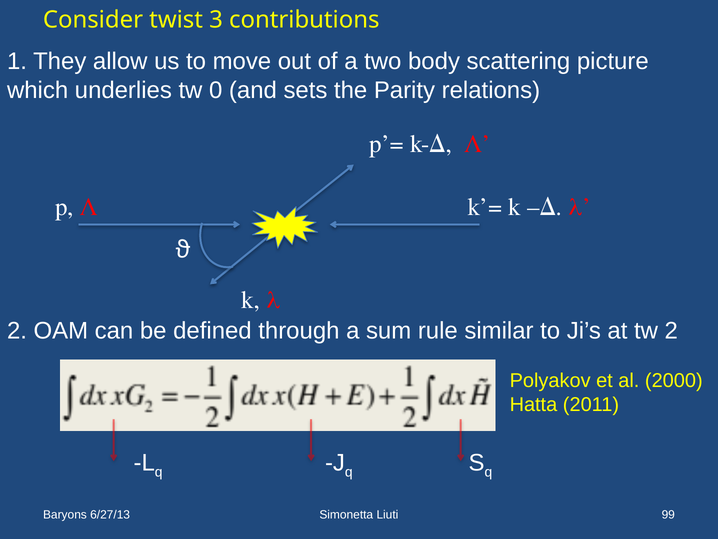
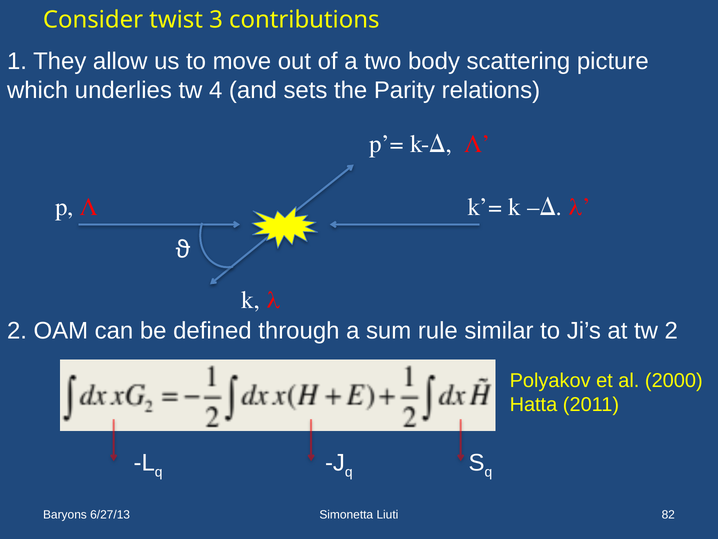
0: 0 -> 4 (216, 90)
99: 99 -> 82 (668, 514)
